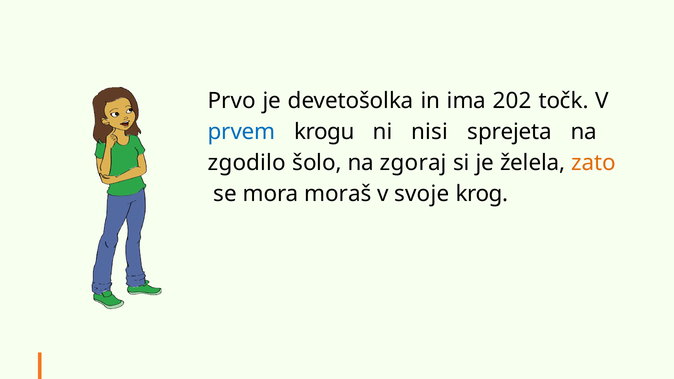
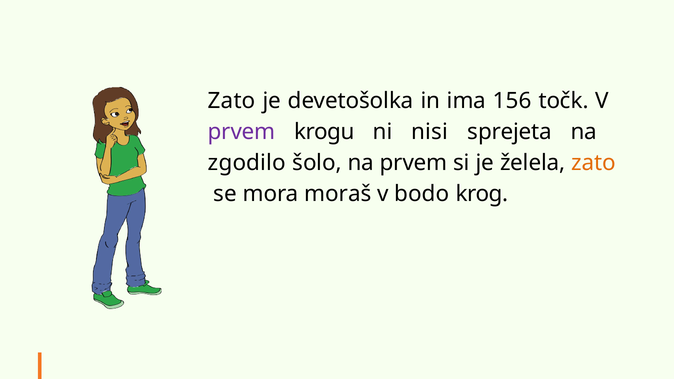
Prvo: Prvo -> Zato (232, 101)
202: 202 -> 156 (512, 101)
prvem colour: blue -> purple (242, 132)
na zgoraj: zgoraj -> prvem (414, 163)
svoje: svoje -> bodo (422, 194)
